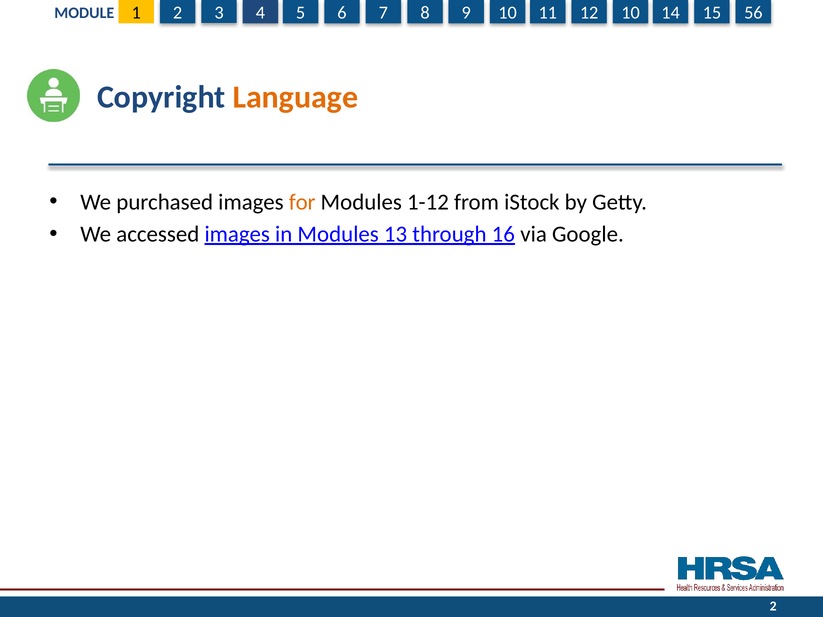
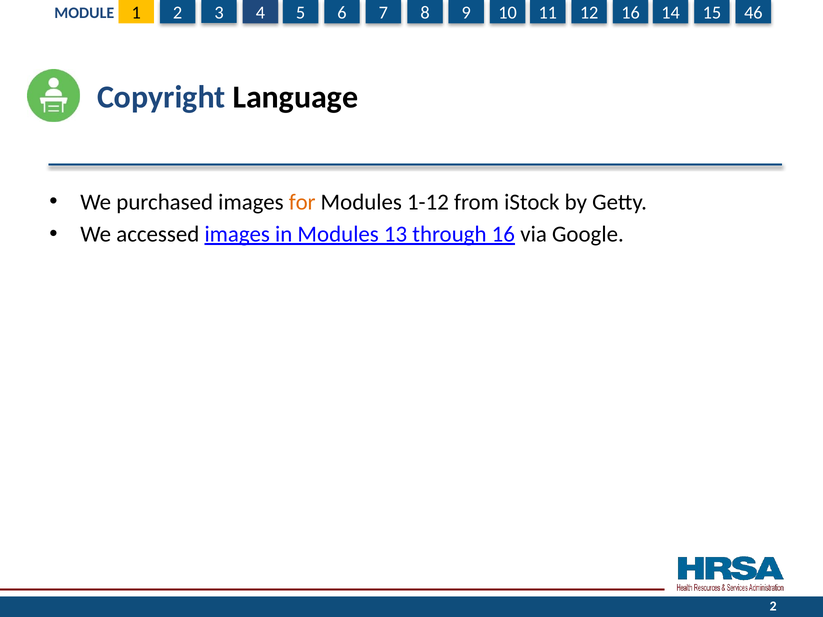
10: 10 -> 16 (631, 13)
56: 56 -> 46 (753, 13)
Language colour: orange -> black (295, 97)
